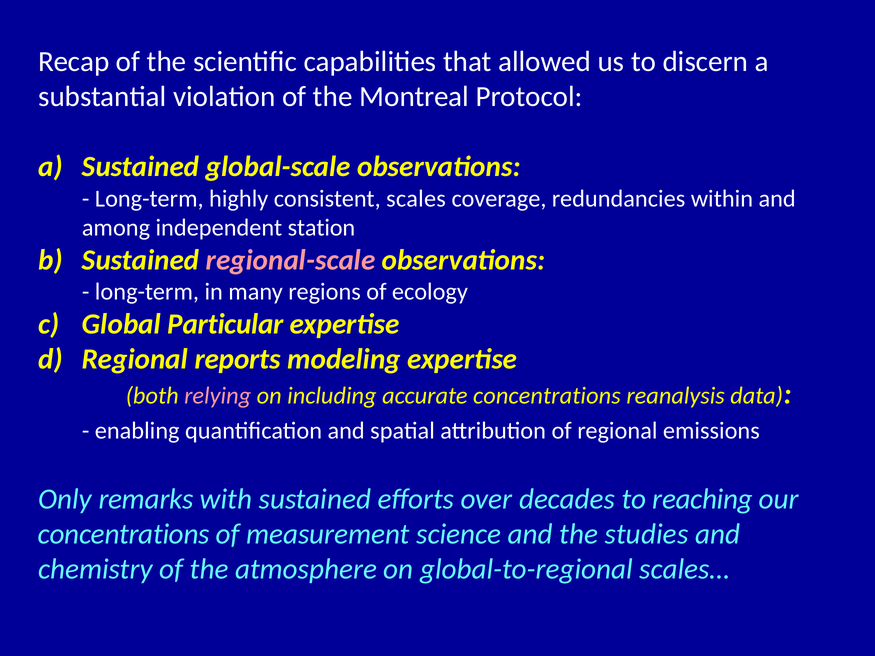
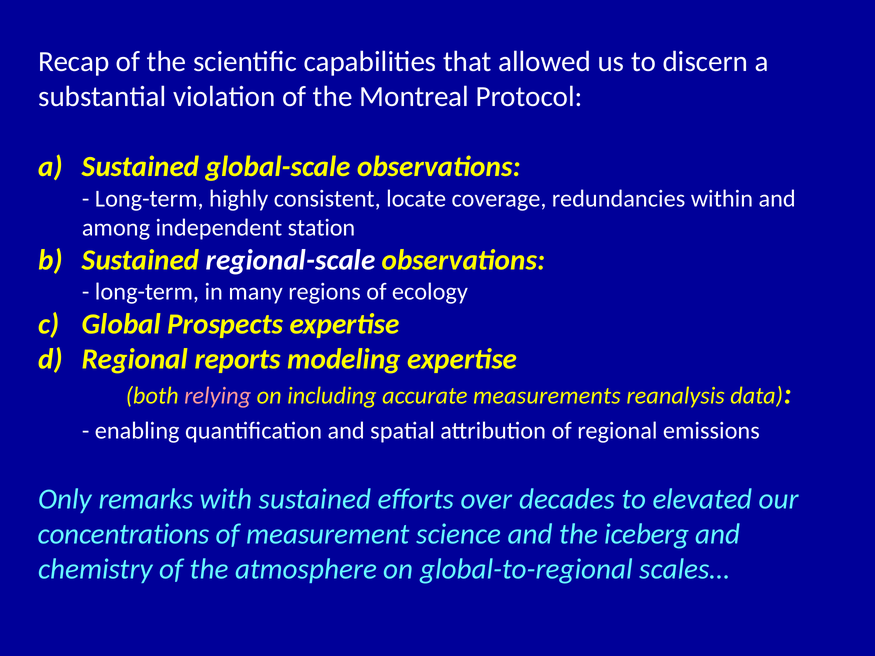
scales: scales -> locate (416, 199)
regional-scale colour: pink -> white (291, 260)
Particular: Particular -> Prospects (225, 324)
accurate concentrations: concentrations -> measurements (547, 396)
reaching: reaching -> elevated (703, 499)
studies: studies -> iceberg (647, 534)
